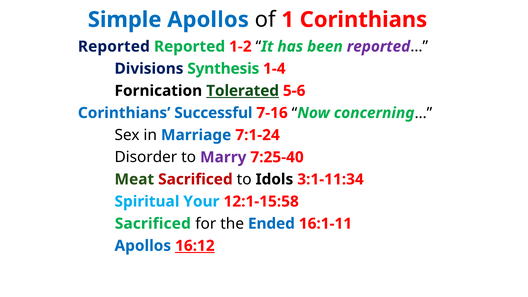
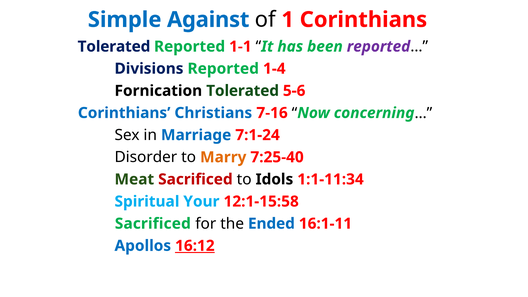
Simple Apollos: Apollos -> Against (208, 20)
Reported: Reported -> Tolerated (114, 47)
1-2: 1-2 -> 1-1 (240, 47)
Divisions Synthesis: Synthesis -> Reported (223, 69)
Tolerated underline: present -> none (243, 91)
Successful: Successful -> Christians (213, 113)
Marry colour: purple -> orange (223, 157)
3:1-11:34: 3:1-11:34 -> 1:1-11:34 (331, 179)
